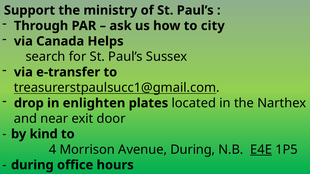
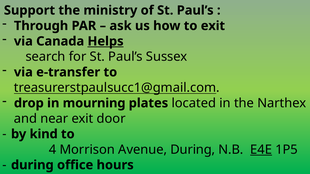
to city: city -> exit (213, 26)
Helps underline: none -> present (106, 41)
enlighten: enlighten -> mourning (94, 103)
